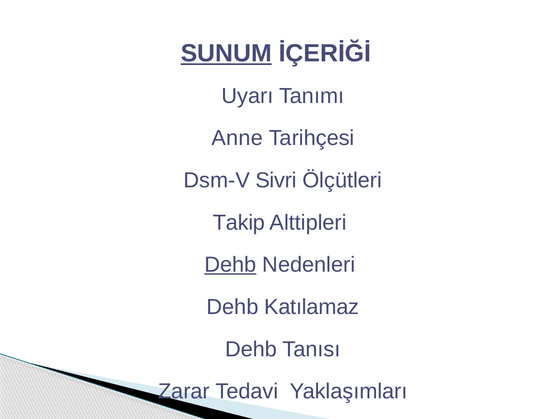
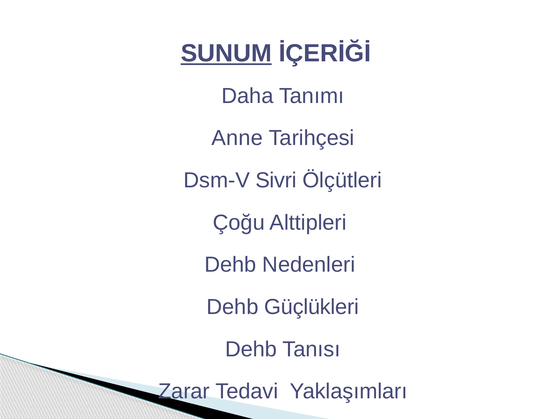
Uyarı: Uyarı -> Daha (248, 96)
Takip: Takip -> Çoğu (239, 223)
Dehb underline: present -> none (230, 265)
Katılamaz: Katılamaz -> Güçlükleri (312, 307)
